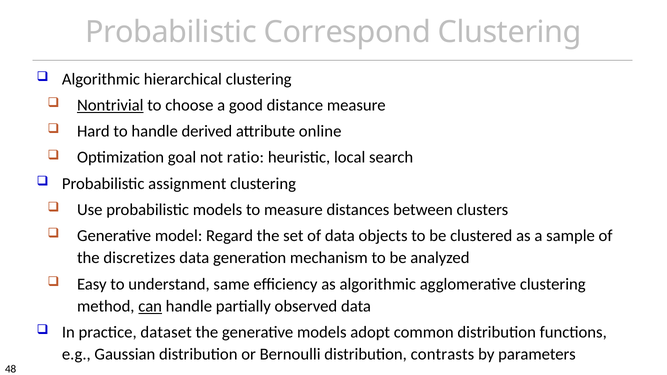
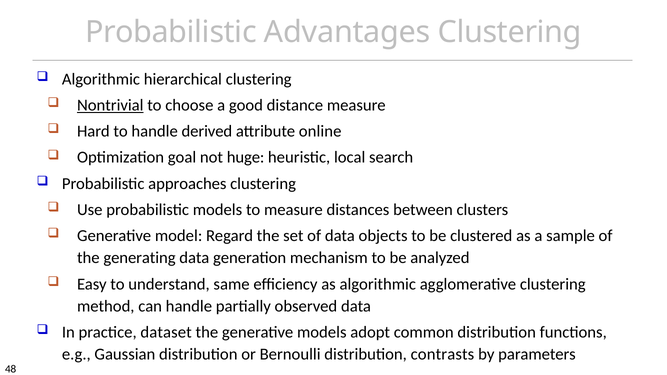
Correspond: Correspond -> Advantages (347, 32)
ratio: ratio -> huge (246, 158)
assignment: assignment -> approaches (187, 184)
discretizes: discretizes -> generating (139, 258)
can underline: present -> none (150, 306)
